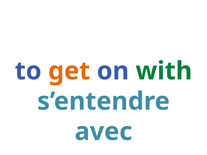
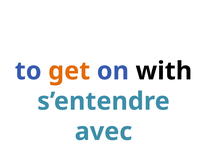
with colour: green -> black (164, 71)
